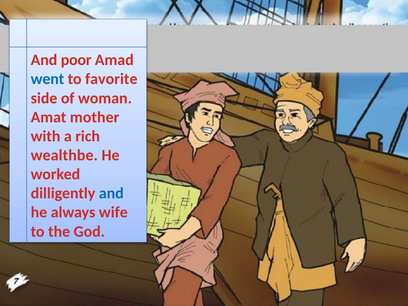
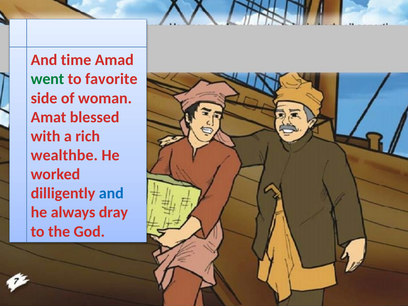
poor: poor -> time (76, 60)
went colour: blue -> green (47, 79)
mother: mother -> blessed (95, 117)
wife: wife -> dray (113, 212)
